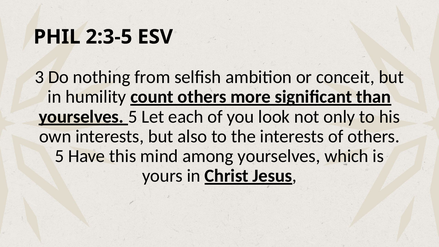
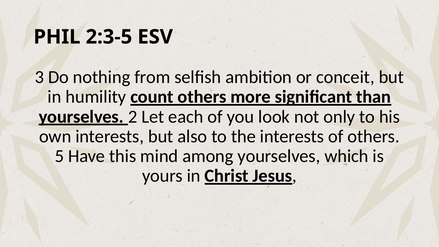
5: 5 -> 2 (133, 117)
